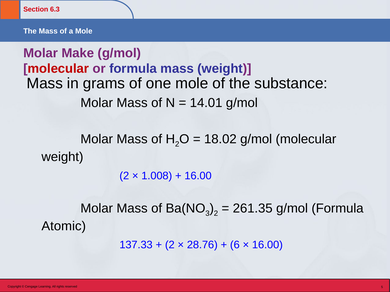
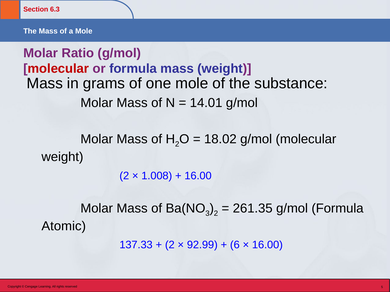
Make: Make -> Ratio (78, 53)
28.76: 28.76 -> 92.99 (202, 245)
